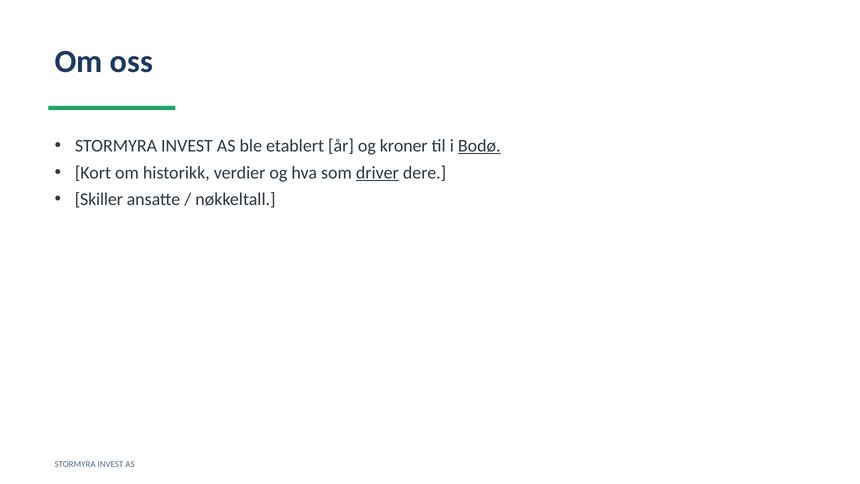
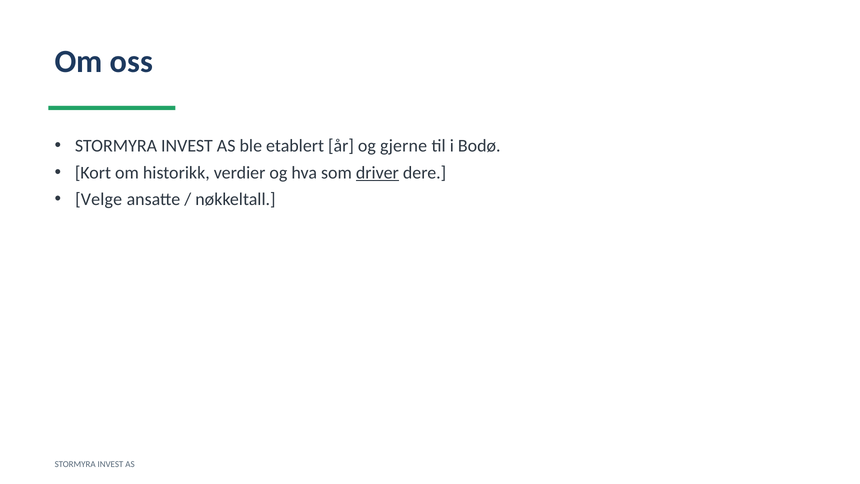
kroner: kroner -> gjerne (404, 146)
Bodø underline: present -> none (479, 146)
Skiller: Skiller -> Velge (99, 199)
